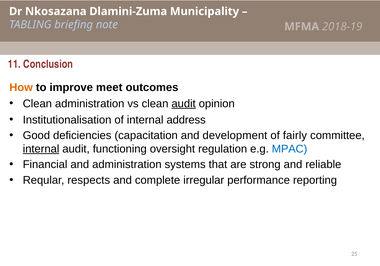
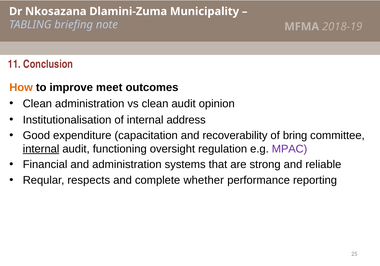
audit underline: present -> none (184, 103)
deficiencies: deficiencies -> expenditure (82, 135)
development: development -> recoverability (235, 135)
fairly: fairly -> bring (295, 135)
MPAC colour: blue -> purple (290, 149)
irregular: irregular -> whether (204, 180)
